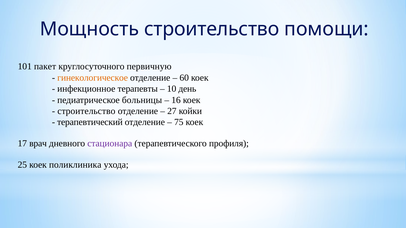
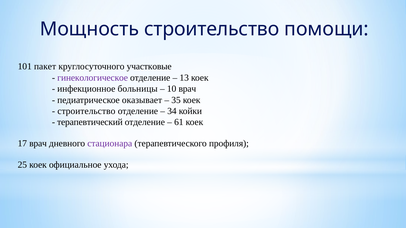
первичную: первичную -> участковые (149, 67)
гинекологическое colour: orange -> purple (93, 78)
60: 60 -> 13 (184, 78)
терапевты: терапевты -> больницы (138, 89)
10 день: день -> врач (187, 89)
больницы: больницы -> оказывает (142, 100)
16: 16 -> 35 (176, 100)
27: 27 -> 34 (172, 111)
75: 75 -> 61 (179, 122)
поликлиника: поликлиника -> официальное (75, 165)
